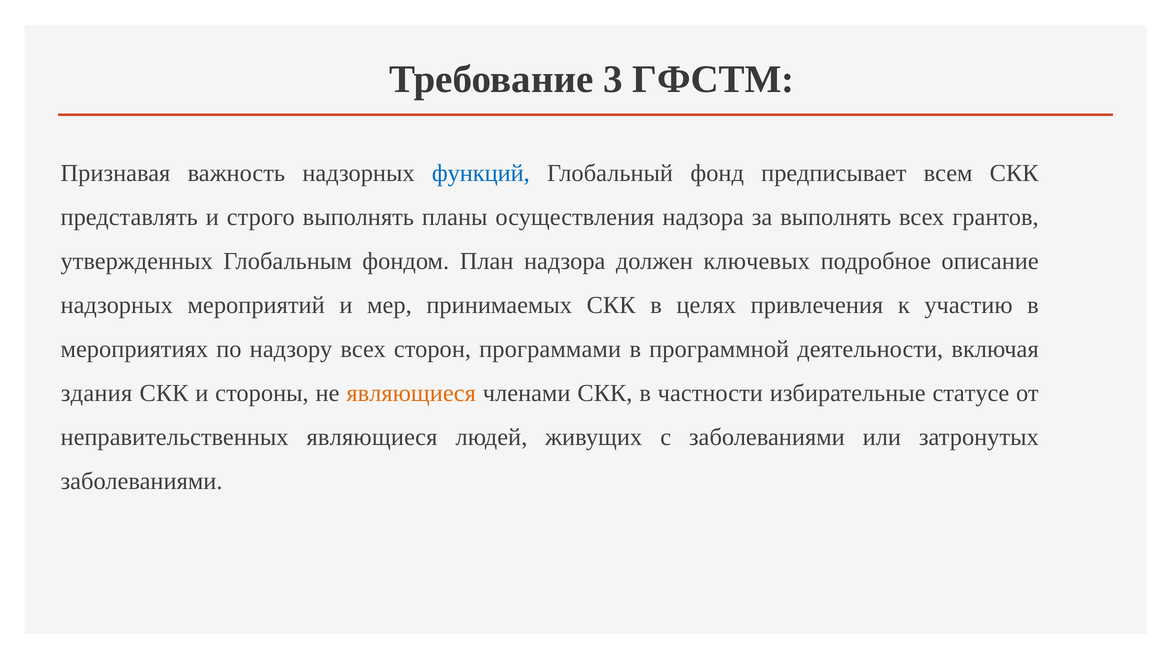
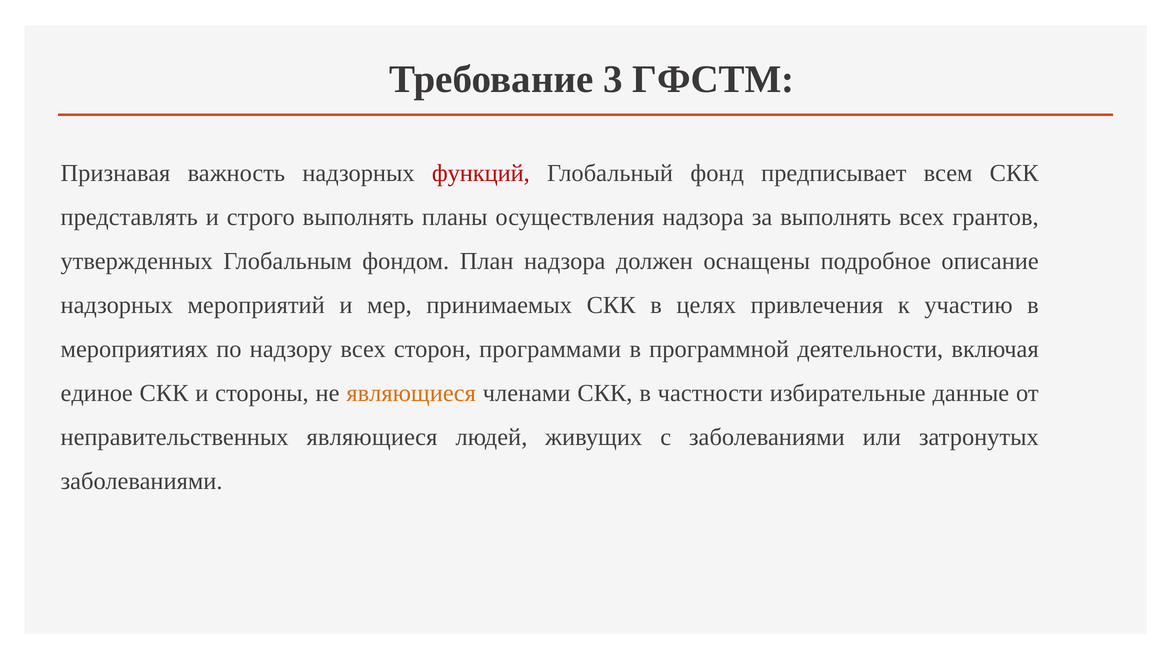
функций colour: blue -> red (481, 173)
ключевых: ключевых -> оснащены (757, 261)
здания: здания -> единое (97, 393)
статусе: статусе -> данные (971, 393)
